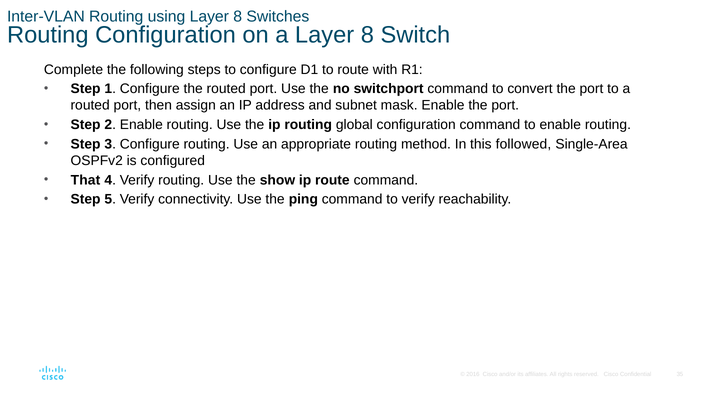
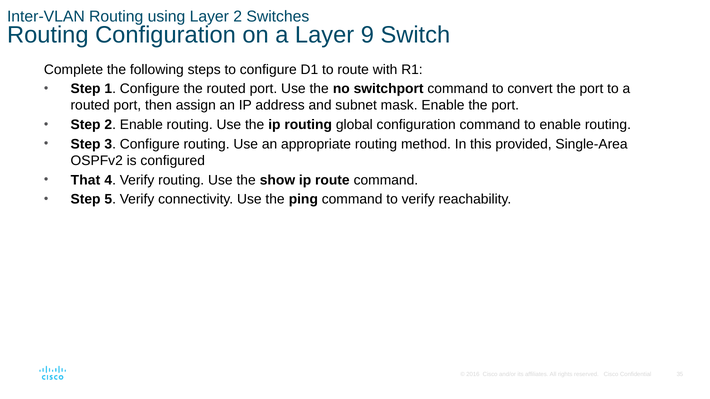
using Layer 8: 8 -> 2 (238, 16)
a Layer 8: 8 -> 9 (367, 35)
followed: followed -> provided (524, 144)
